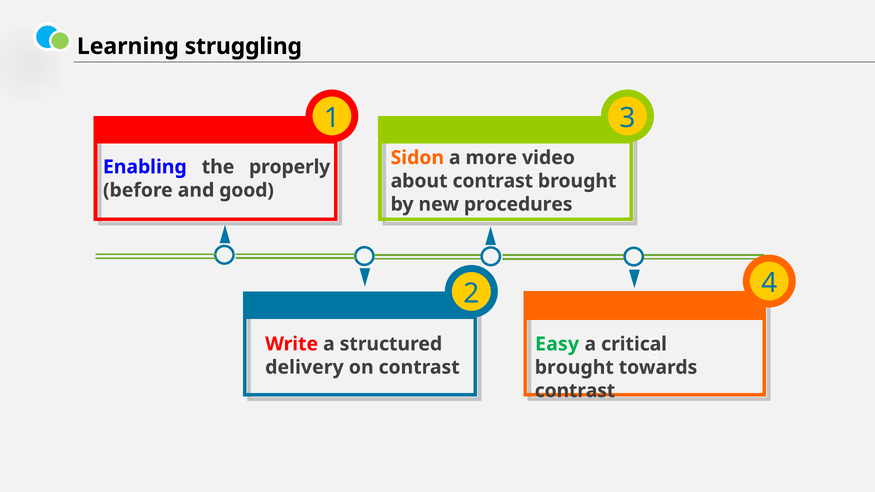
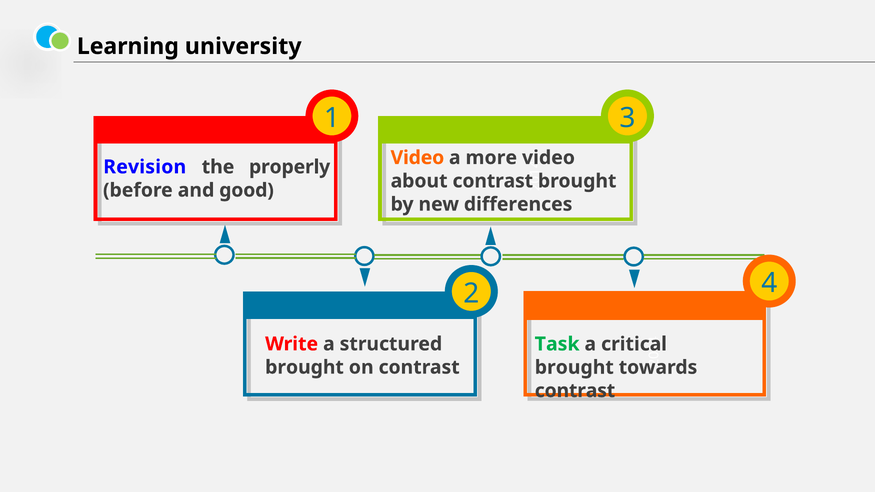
struggling: struggling -> university (243, 46)
Sidon: Sidon -> Video (417, 158)
Enabling: Enabling -> Revision (145, 167)
procedures: procedures -> differences (518, 204)
Easy: Easy -> Task (557, 344)
delivery: delivery -> brought (304, 367)
